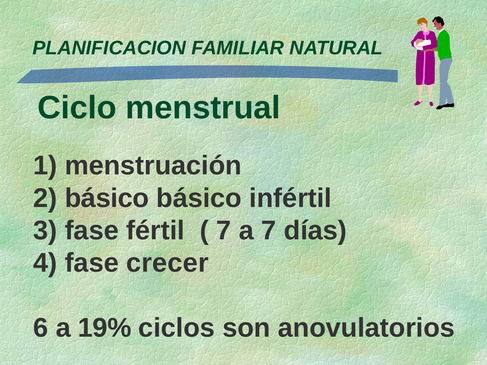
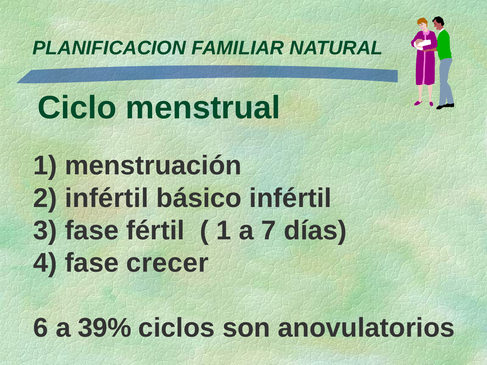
2 básico: básico -> infértil (107, 198)
7: 7 -> 1 (224, 231)
19%: 19% -> 39% (105, 328)
